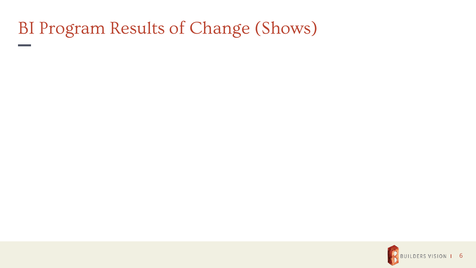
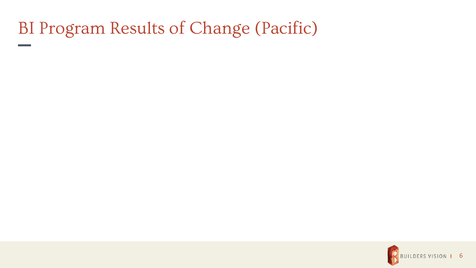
Shows: Shows -> Pacific (286, 28)
